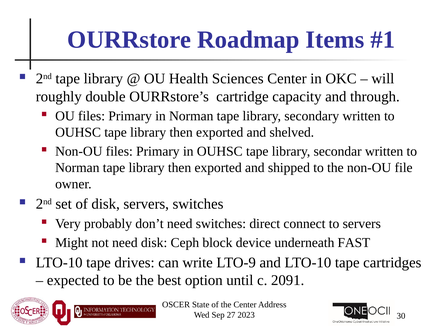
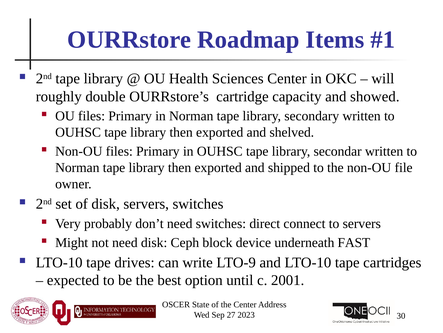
through: through -> showed (375, 96)
2091: 2091 -> 2001 (288, 280)
